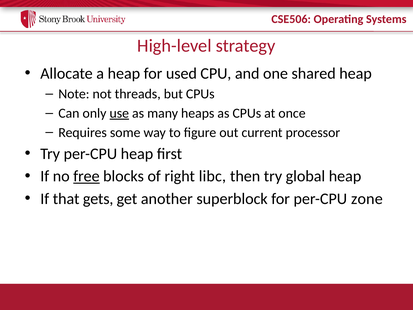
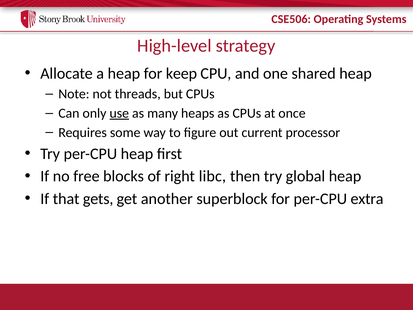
used: used -> keep (181, 73)
free underline: present -> none (86, 176)
zone: zone -> extra (367, 199)
